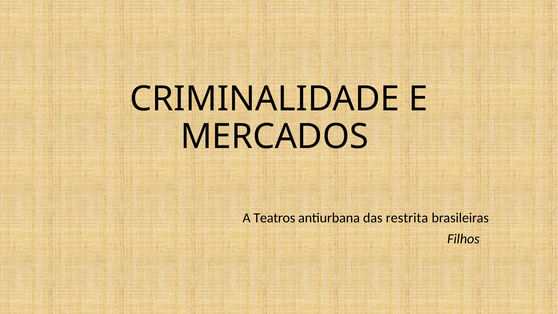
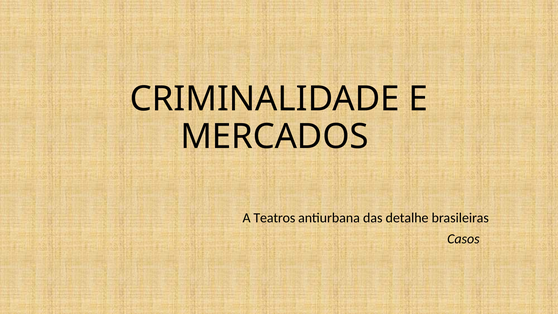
restrita: restrita -> detalhe (407, 218)
Filhos: Filhos -> Casos (463, 239)
